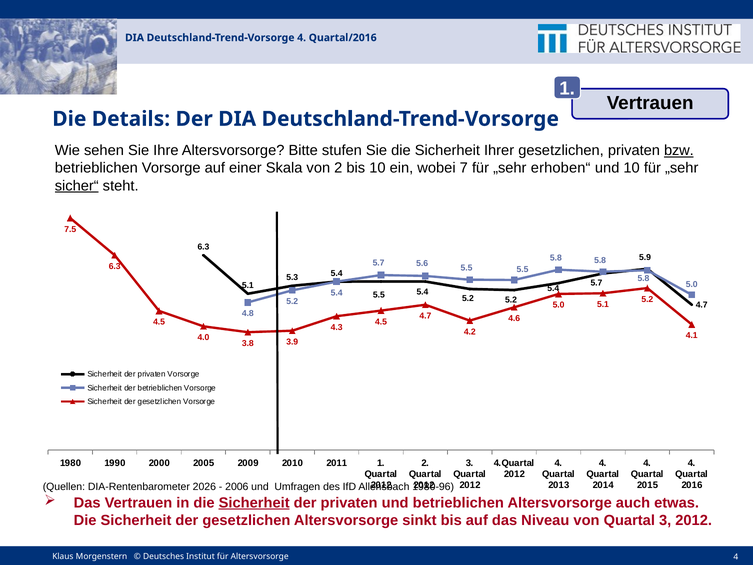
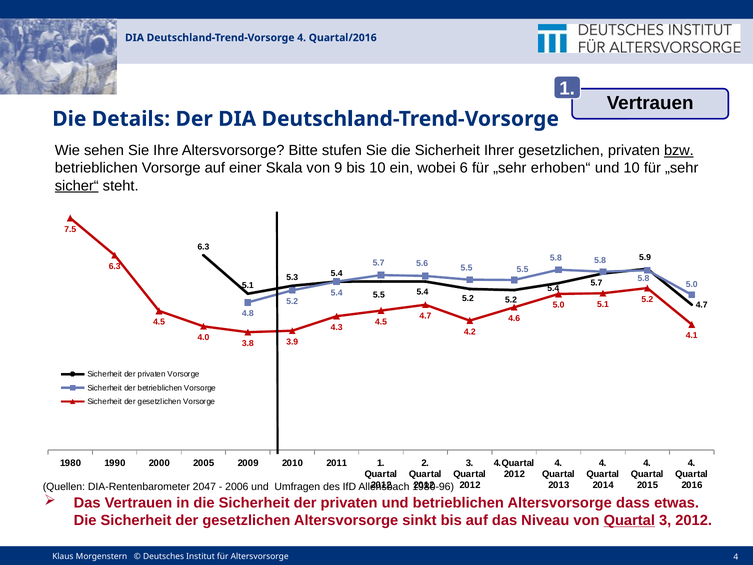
von 2: 2 -> 9 (338, 168)
7: 7 -> 6 (464, 168)
2026: 2026 -> 2047 (204, 487)
Sicherheit underline: present -> none (254, 503)
auch: auch -> dass (633, 503)
Quartal underline: none -> present (629, 520)
